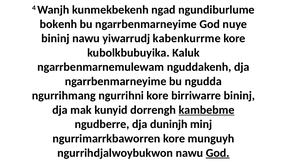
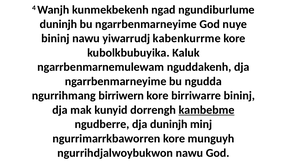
bokenh: bokenh -> duninjh (58, 24)
ngurrihni: ngurrihni -> birriwern (121, 96)
God underline: present -> none (218, 153)
